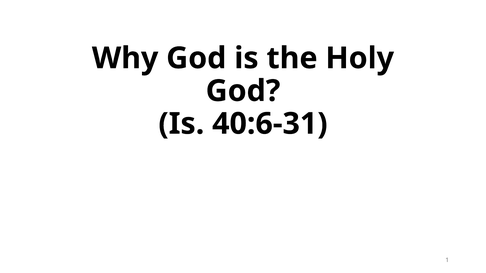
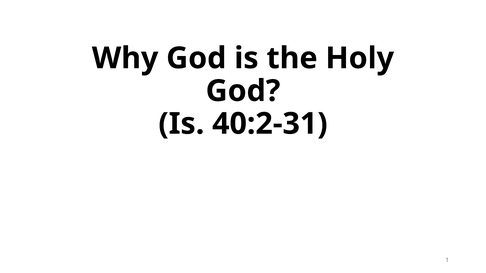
40:6-31: 40:6-31 -> 40:2-31 (270, 124)
